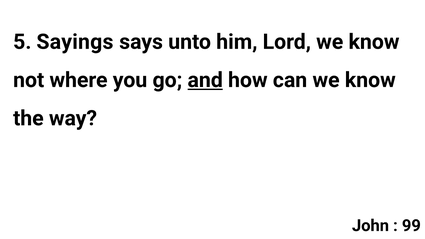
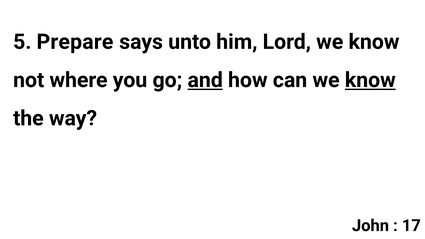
Sayings: Sayings -> Prepare (75, 42)
know underline: none -> present (370, 80)
99: 99 -> 17 (411, 226)
